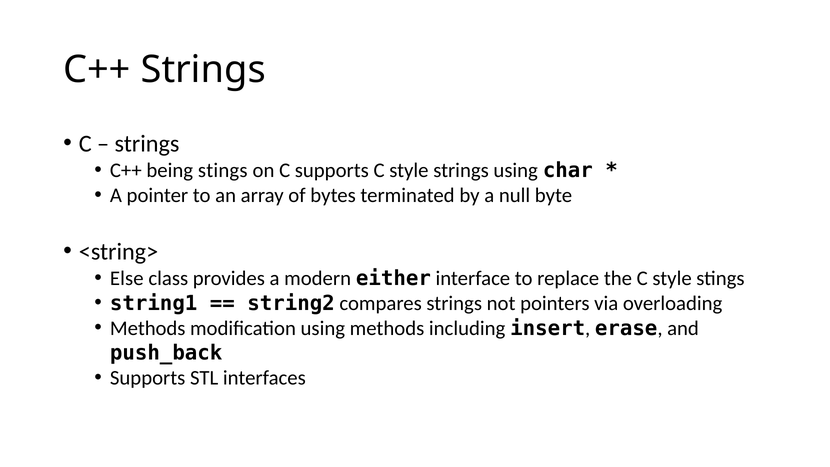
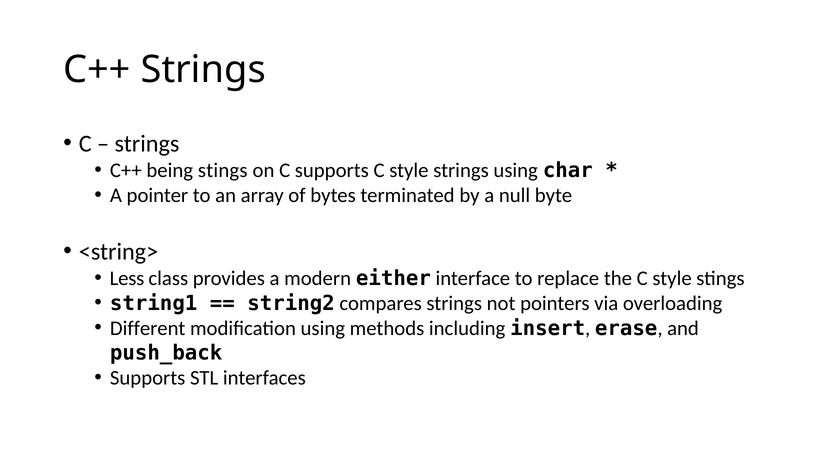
Else: Else -> Less (127, 278)
Methods: Methods -> Different (148, 328)
